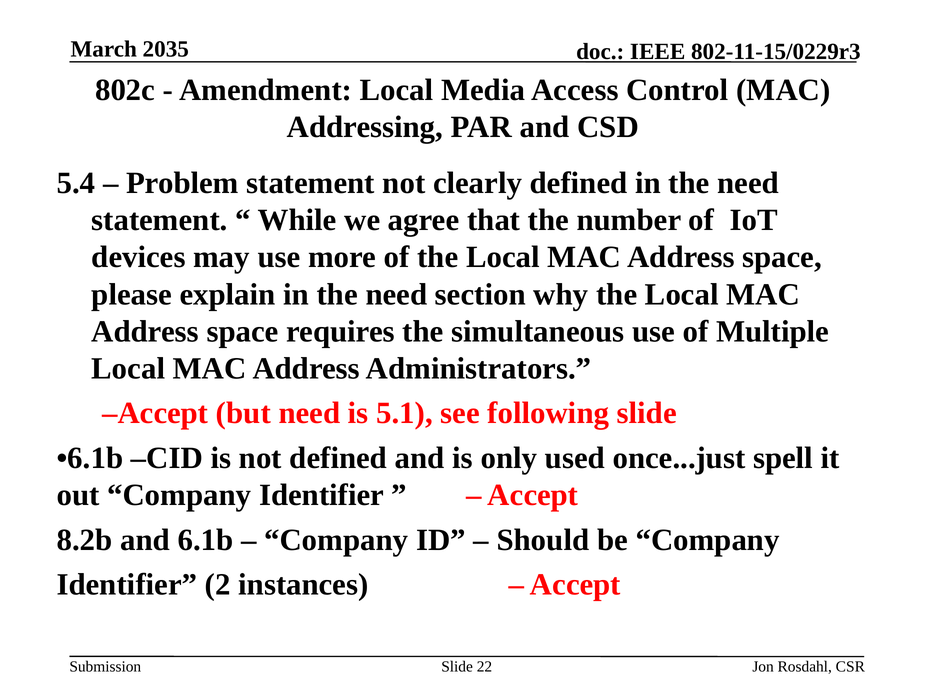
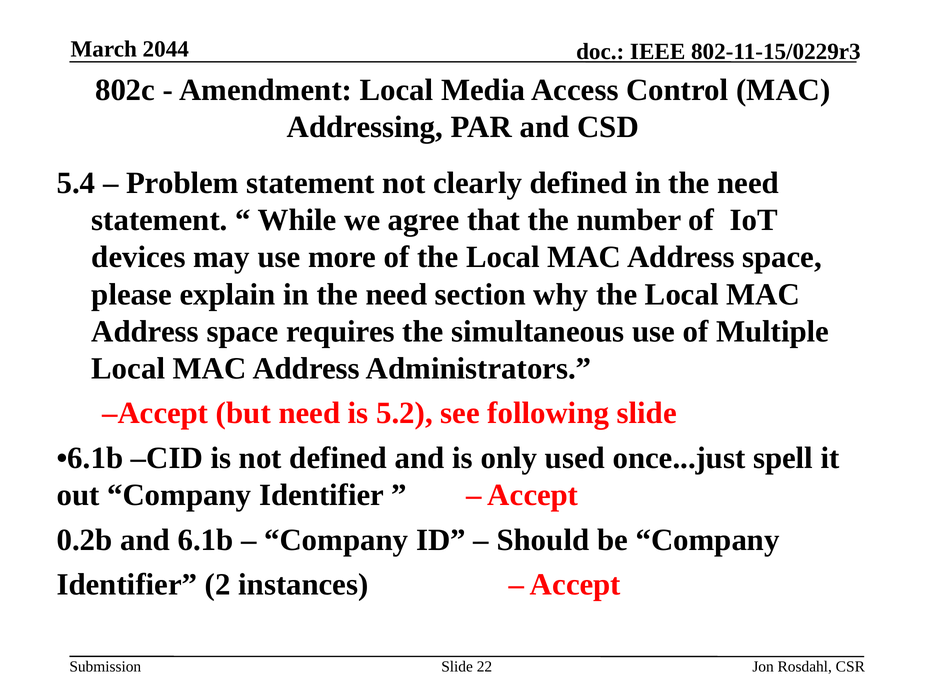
2035: 2035 -> 2044 (166, 49)
5.1: 5.1 -> 5.2 (404, 413)
8.2b: 8.2b -> 0.2b (85, 540)
